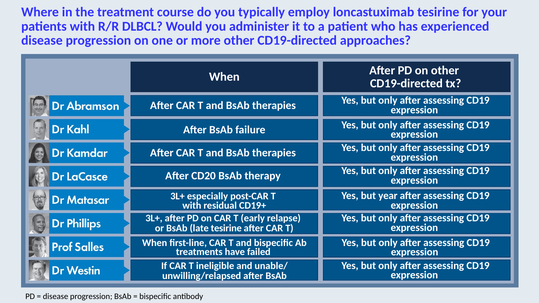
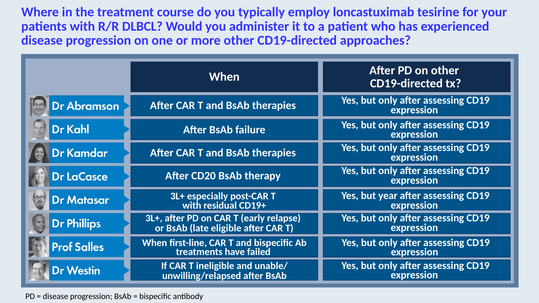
late tesirine: tesirine -> eligible (226, 228)
